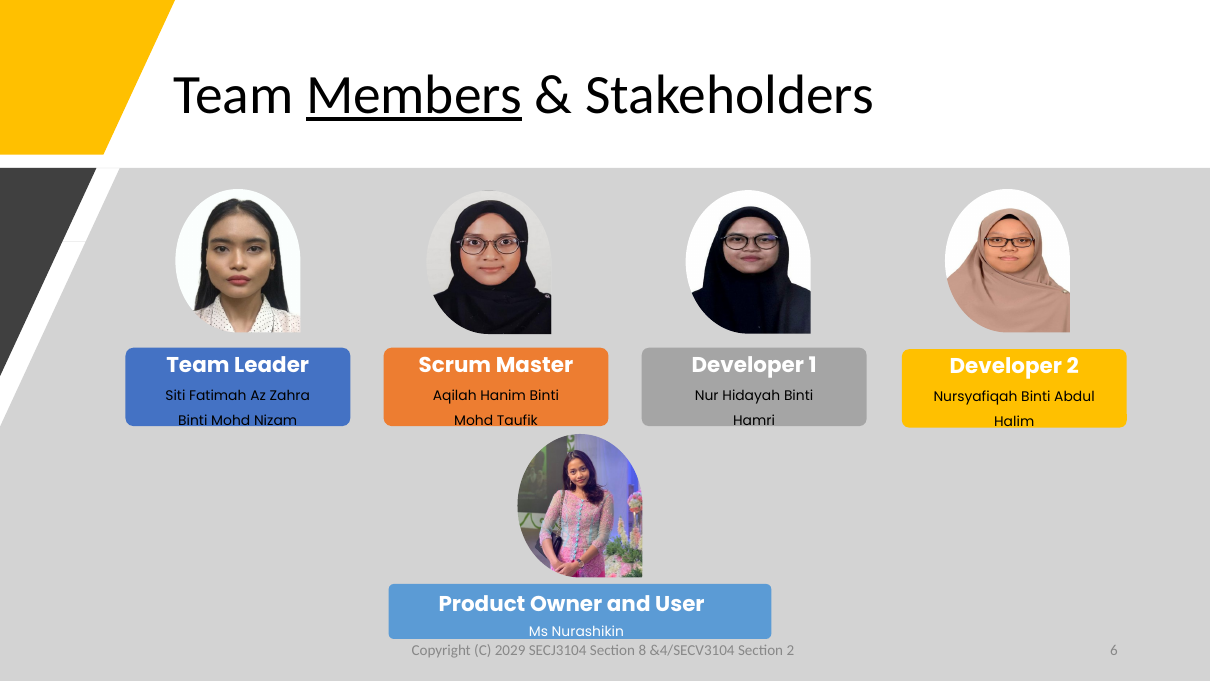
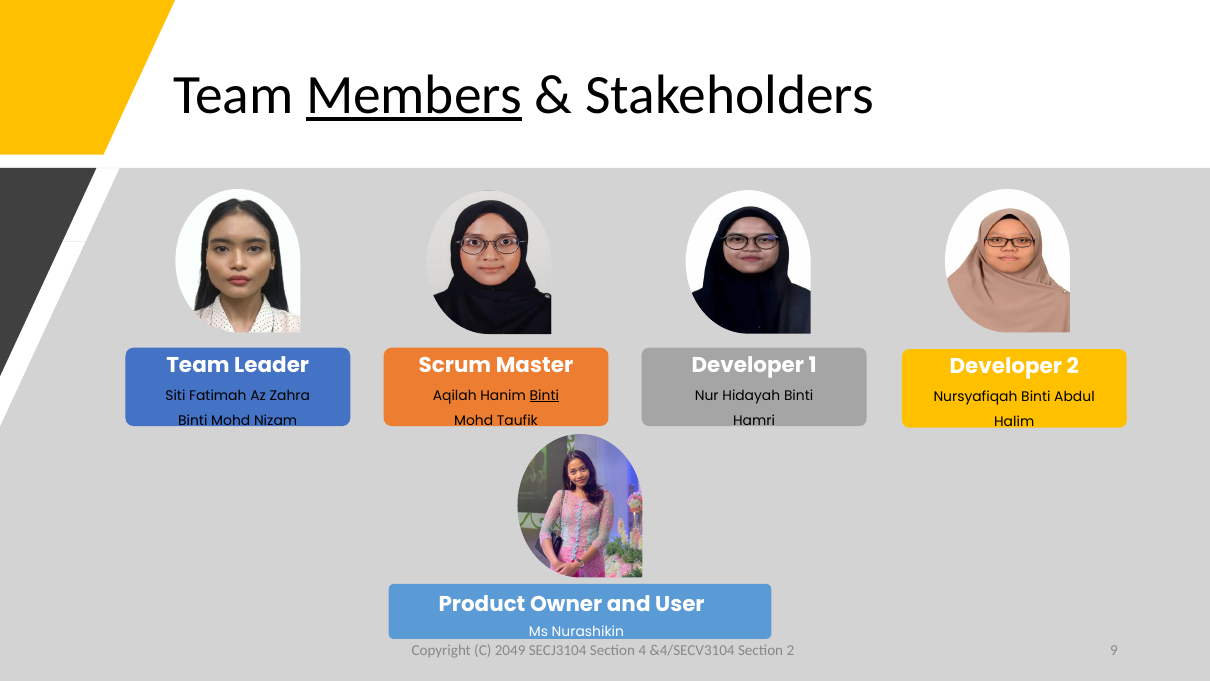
Binti underline: none -> present (544, 396)
2029: 2029 -> 2049 (510, 650)
8: 8 -> 4 (642, 650)
6: 6 -> 9 (1114, 650)
